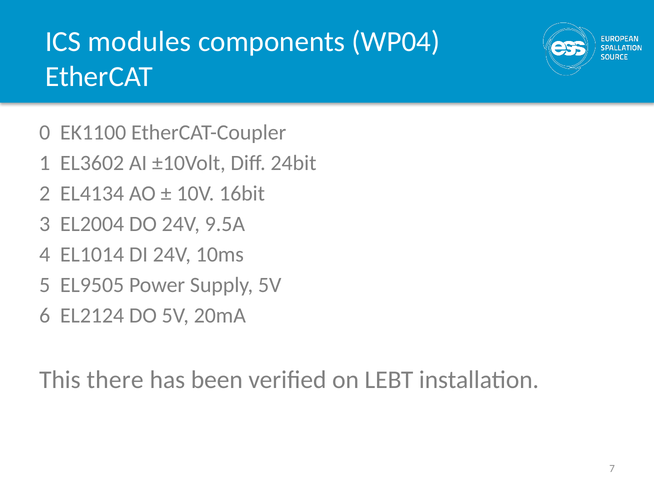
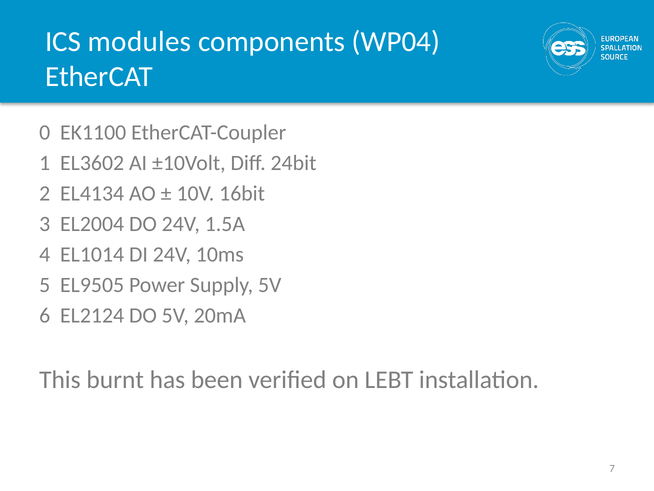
9.5A: 9.5A -> 1.5A (225, 224)
there: there -> burnt (115, 380)
